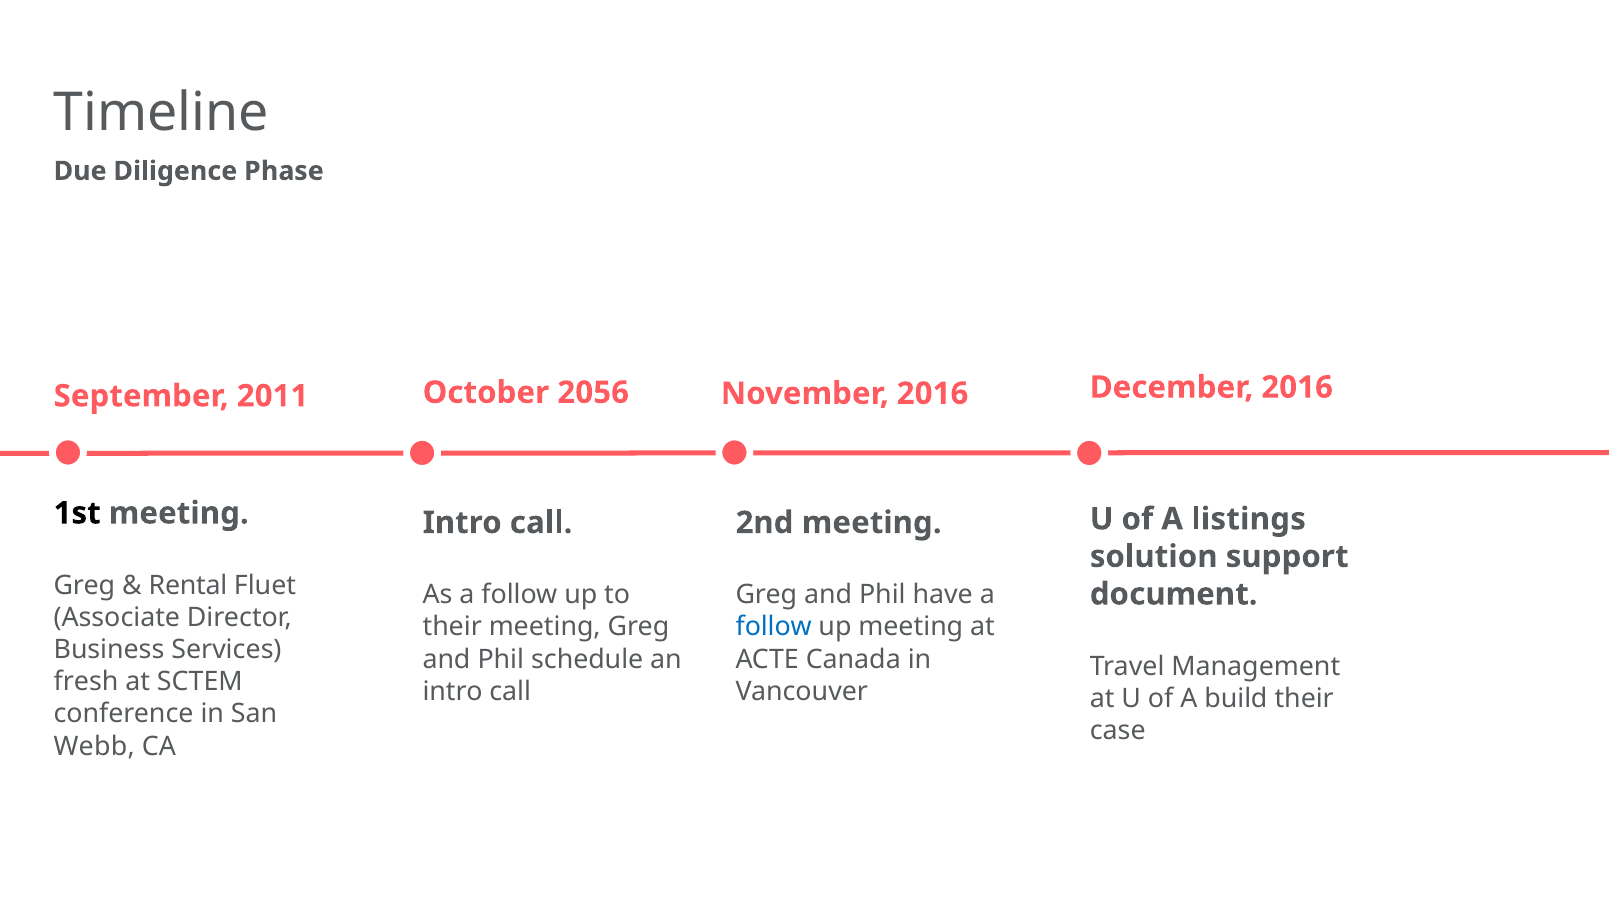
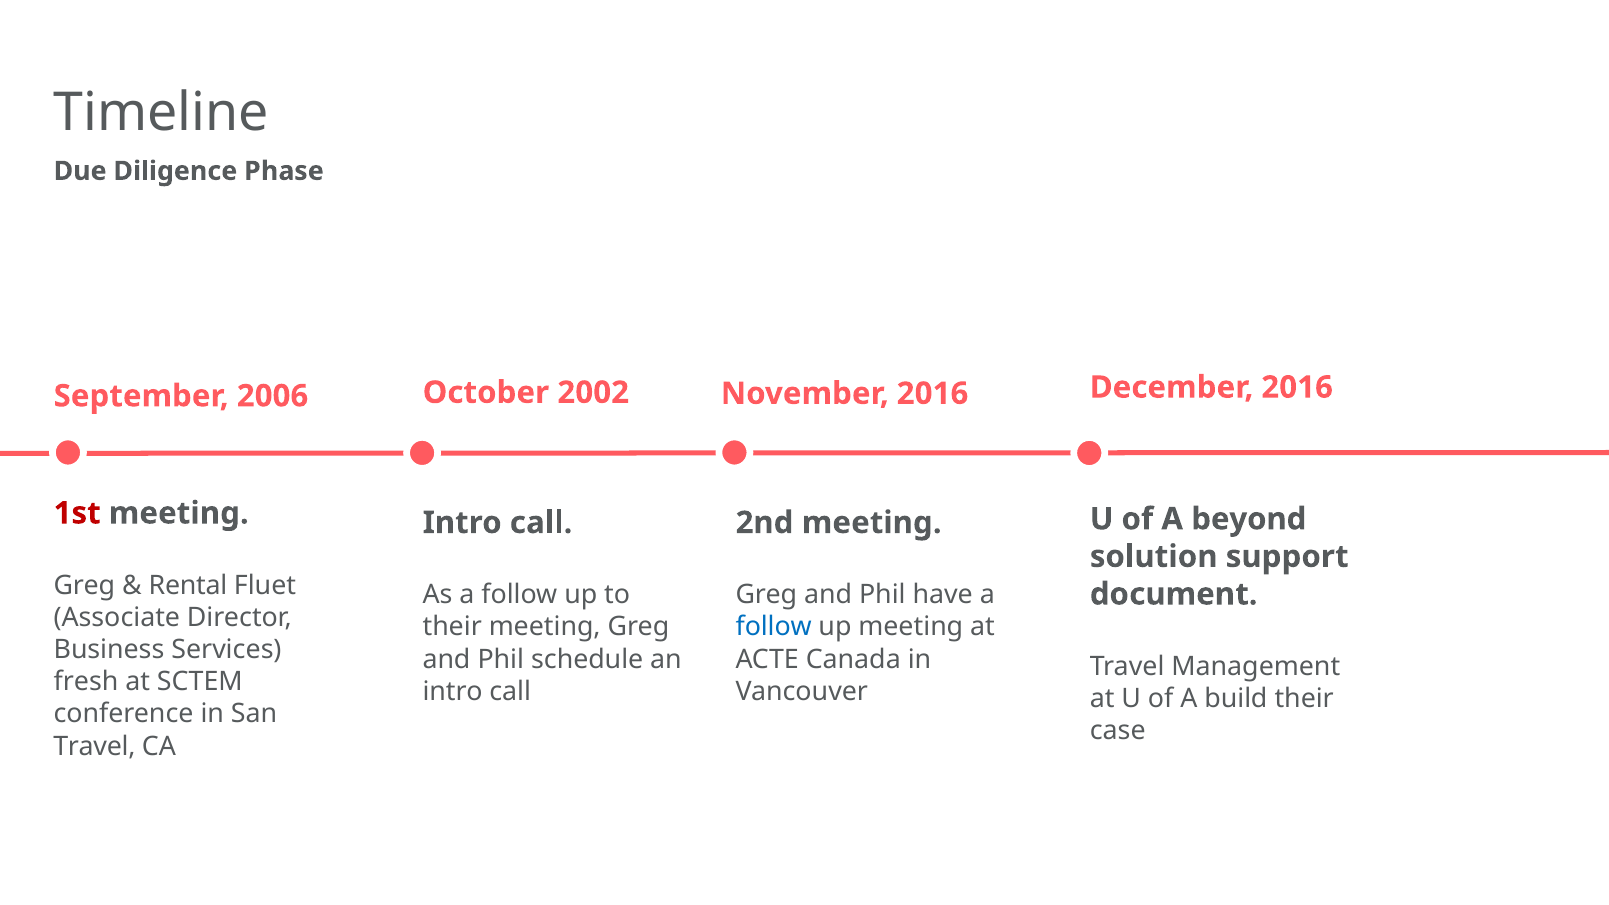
2011: 2011 -> 2006 (273, 396)
2056: 2056 -> 2002 (593, 393)
1st colour: black -> red (77, 513)
listings: listings -> beyond (1249, 519)
Webb: Webb -> Travel (94, 746)
